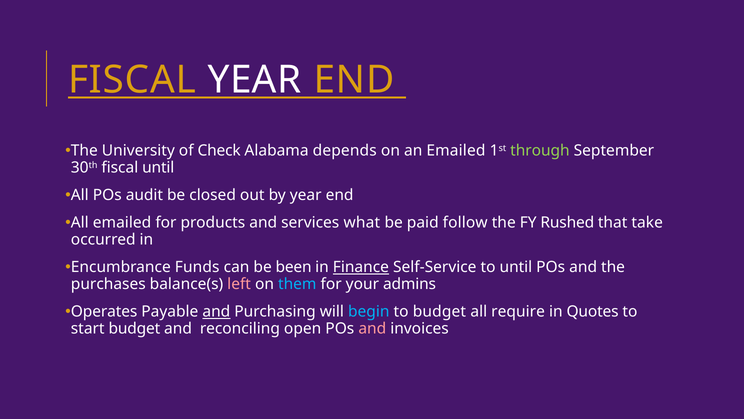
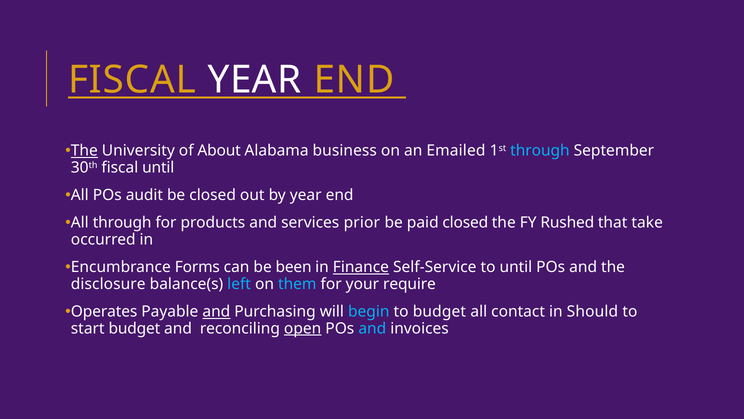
The underline: none -> present (84, 151)
Check: Check -> About (219, 151)
depends: depends -> business (345, 151)
through colour: light green -> light blue (540, 151)
All emailed: emailed -> through (122, 223)
what: what -> prior (362, 223)
paid follow: follow -> closed (465, 223)
Funds: Funds -> Forms (197, 267)
purchases: purchases -> disclosure (108, 284)
left colour: pink -> light blue (239, 284)
admins: admins -> require (409, 284)
require: require -> contact (518, 311)
Quotes: Quotes -> Should (592, 311)
open underline: none -> present (303, 328)
and colour: pink -> light blue (372, 328)
